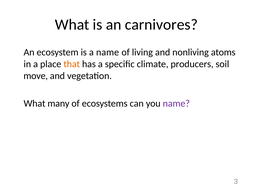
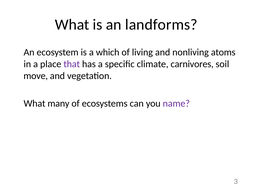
carnivores: carnivores -> landforms (161, 24)
a name: name -> which (108, 52)
that colour: orange -> purple (72, 64)
producers: producers -> carnivores (192, 64)
